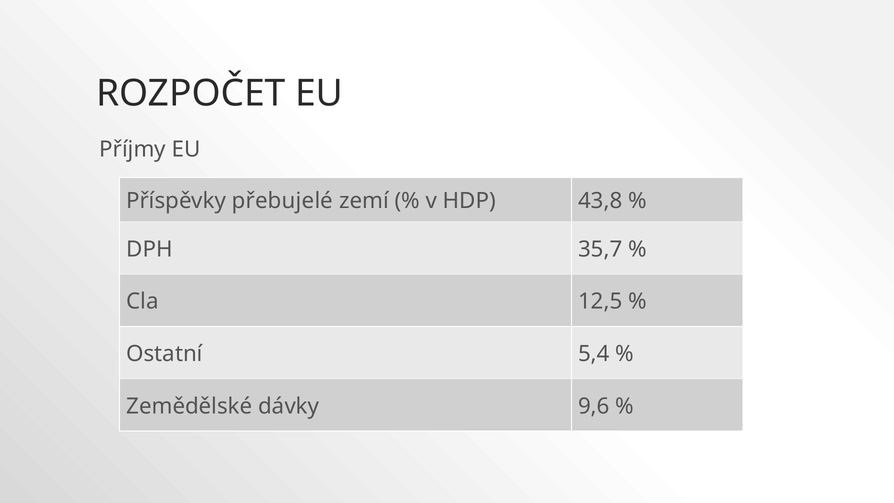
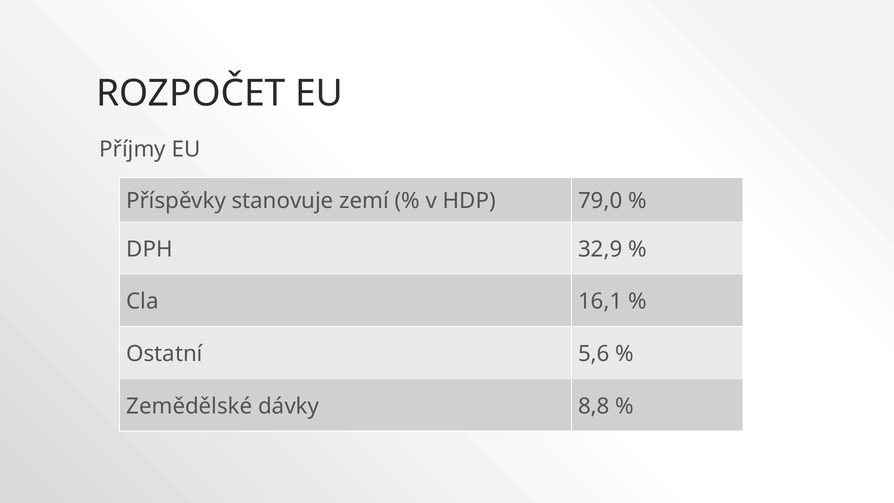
přebujelé: přebujelé -> stanovuje (283, 201)
43,8: 43,8 -> 79,0 (600, 201)
35,7: 35,7 -> 32,9 (600, 249)
12,5: 12,5 -> 16,1 (600, 302)
5,4: 5,4 -> 5,6 (594, 354)
9,6: 9,6 -> 8,8 (594, 406)
